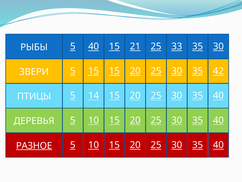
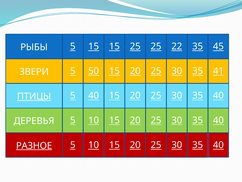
5 40: 40 -> 15 (94, 46)
15 21: 21 -> 25 (135, 46)
33: 33 -> 22 (177, 46)
35 30: 30 -> 45 (218, 46)
5 15: 15 -> 50 (94, 71)
42: 42 -> 41 (218, 71)
5 14: 14 -> 40 (94, 95)
ПТИЦЫ underline: none -> present (34, 96)
